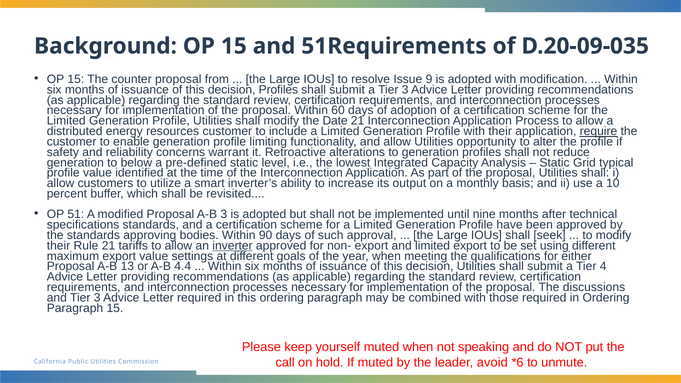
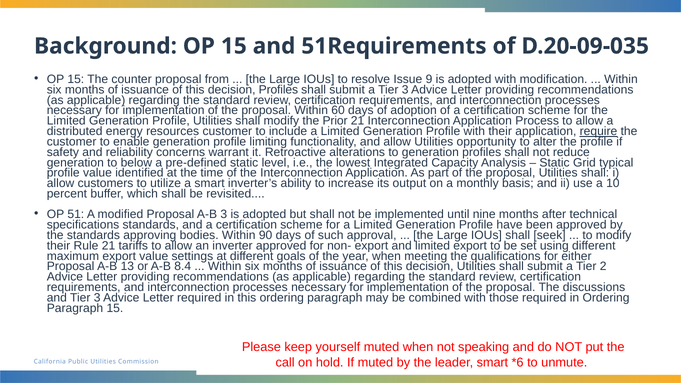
Date: Date -> Prior (335, 121)
inverter underline: present -> none (232, 246)
4.4: 4.4 -> 8.4 (183, 266)
4: 4 -> 2 (603, 266)
leader avoid: avoid -> smart (492, 362)
